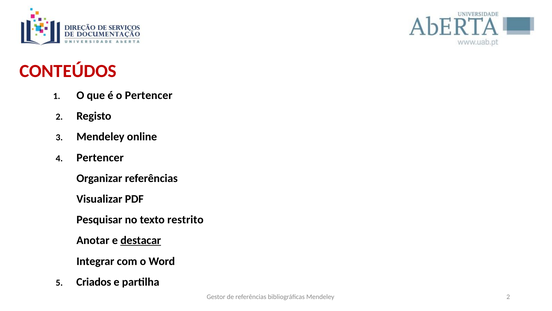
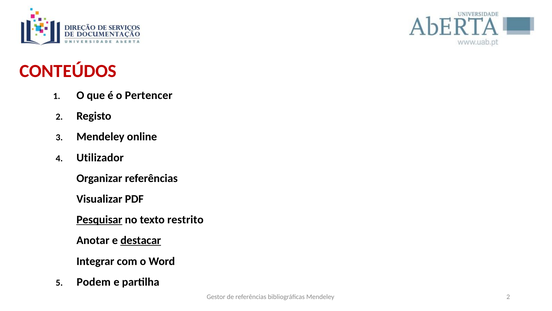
Pertencer: Pertencer -> Utilizador (100, 157)
Pesquisar underline: none -> present (99, 219)
Criados: Criados -> Podem (94, 282)
